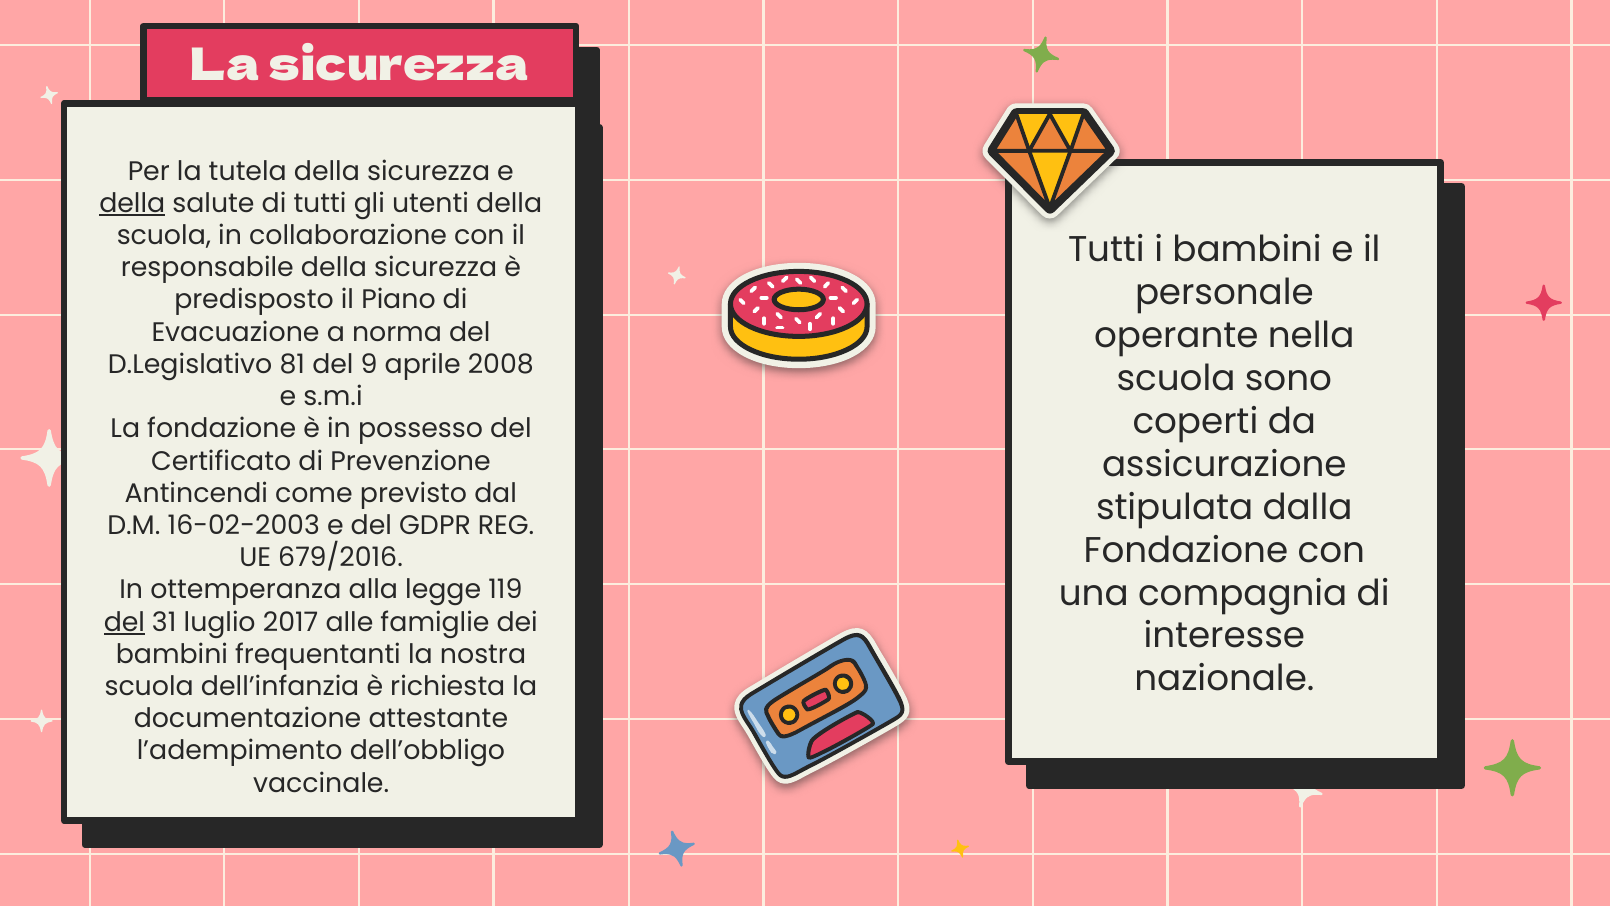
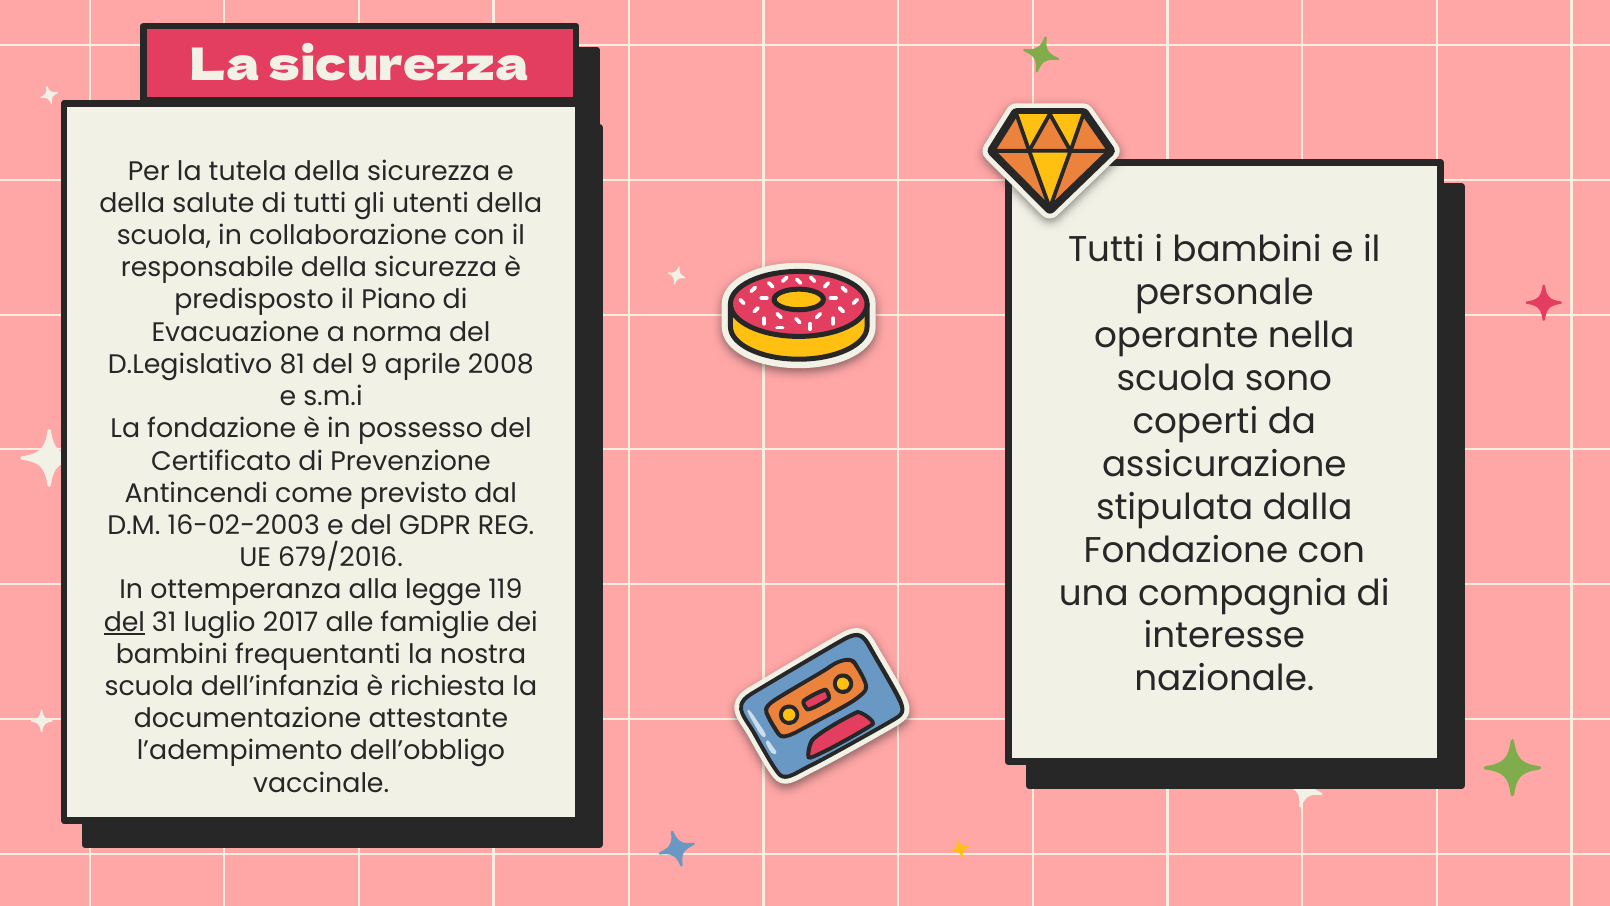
della underline: present -> none (132, 203)
